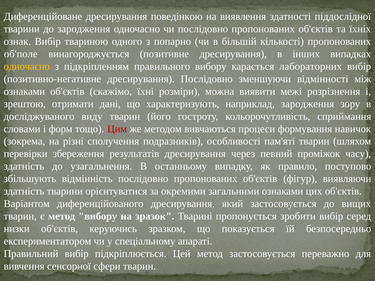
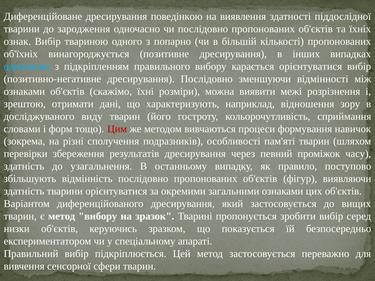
об'поле: об'поле -> об'їхніх (21, 54)
одночасно colour: yellow -> light blue (27, 66)
карається лабораторних: лабораторних -> орієнтуватися (311, 66)
наприклад зародження: зародження -> відношення (308, 104)
